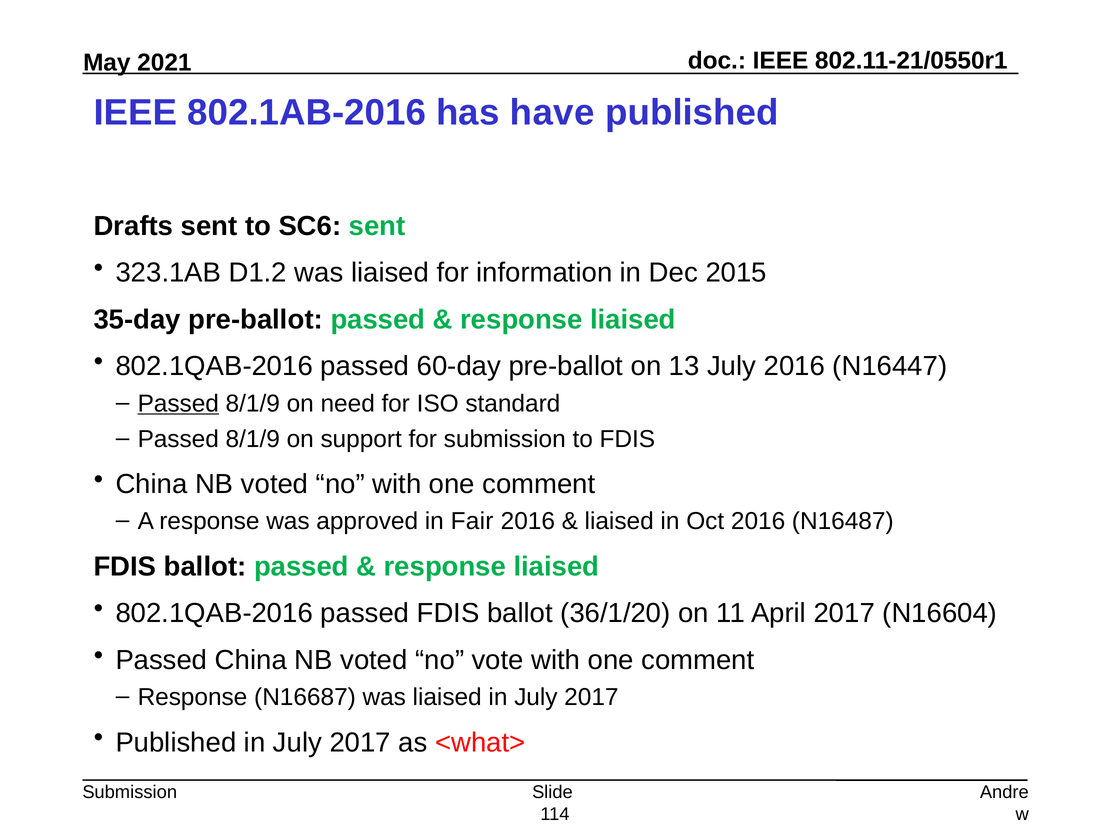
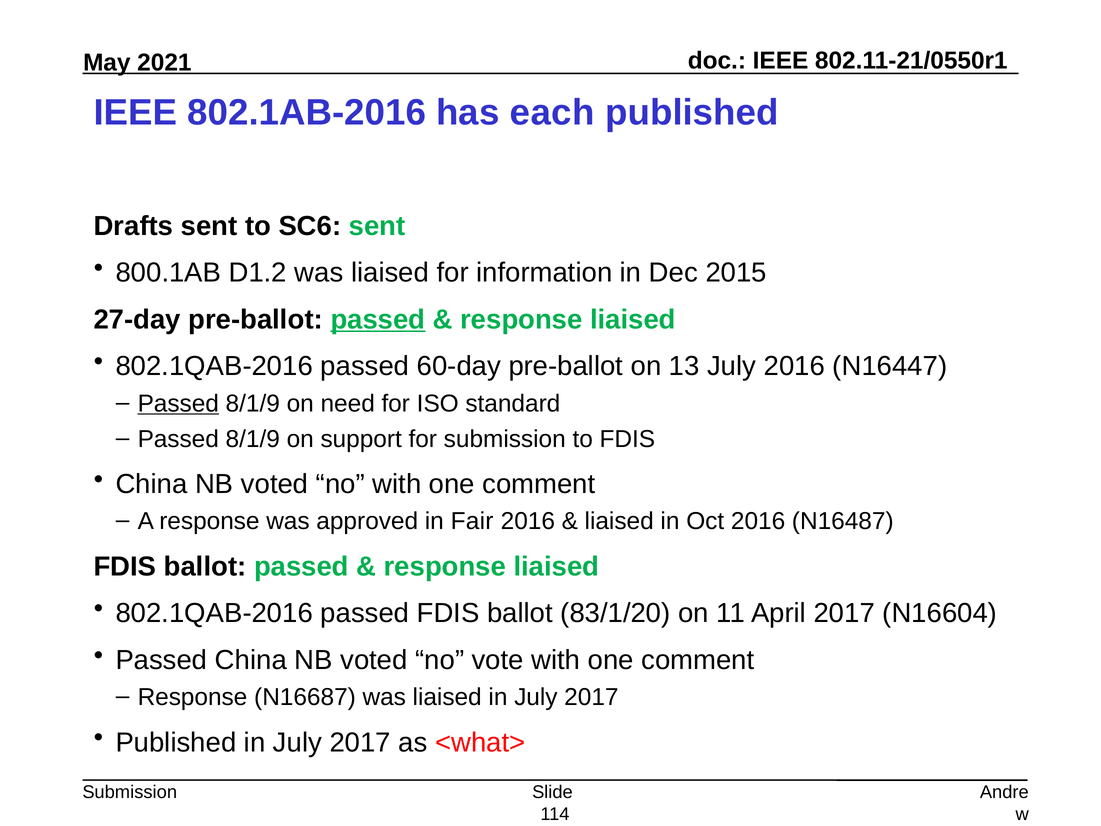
have: have -> each (552, 113)
323.1AB: 323.1AB -> 800.1AB (168, 273)
35-day: 35-day -> 27-day (137, 319)
passed underline: none -> present (378, 319)
36/1/20: 36/1/20 -> 83/1/20 (615, 613)
